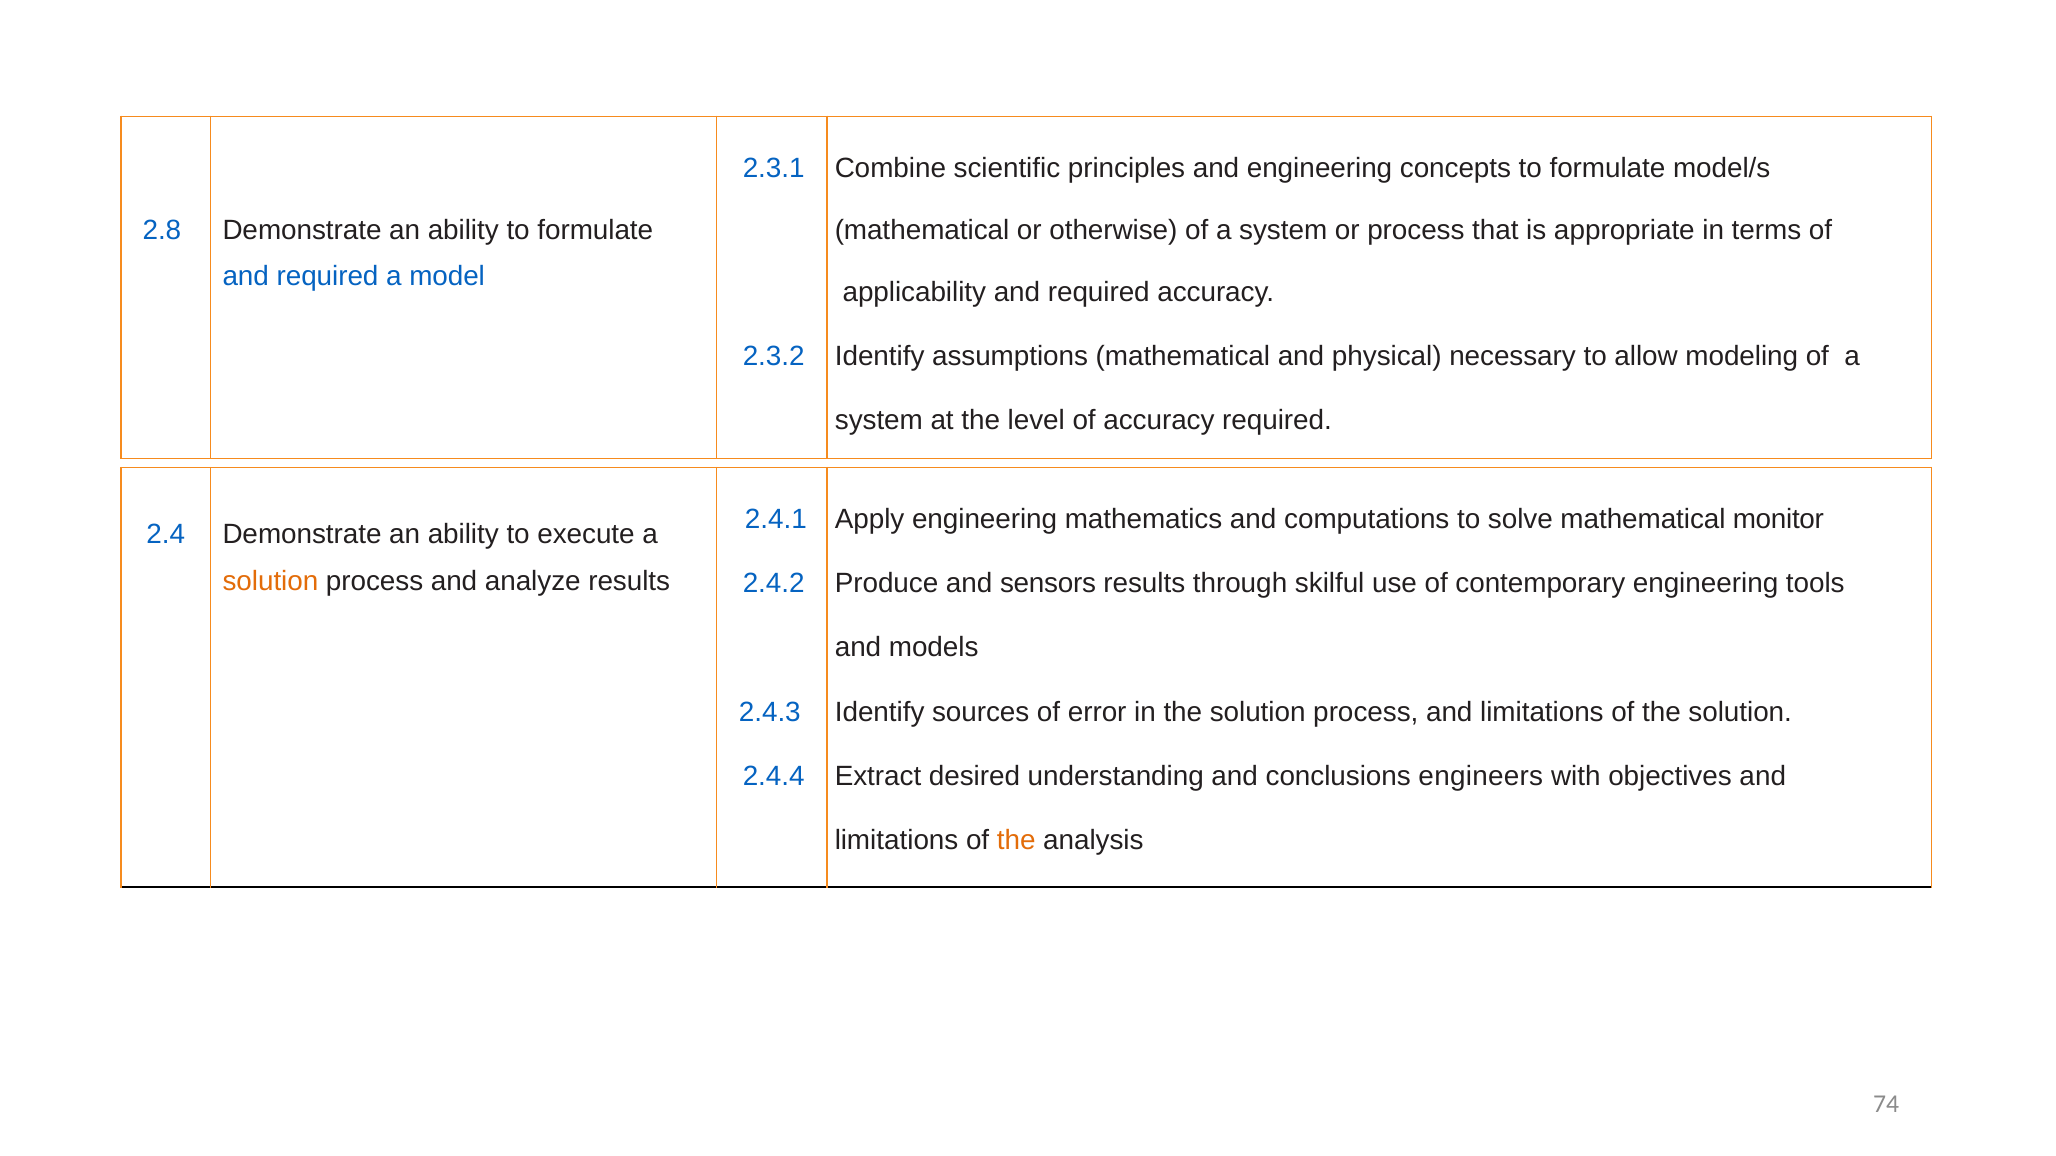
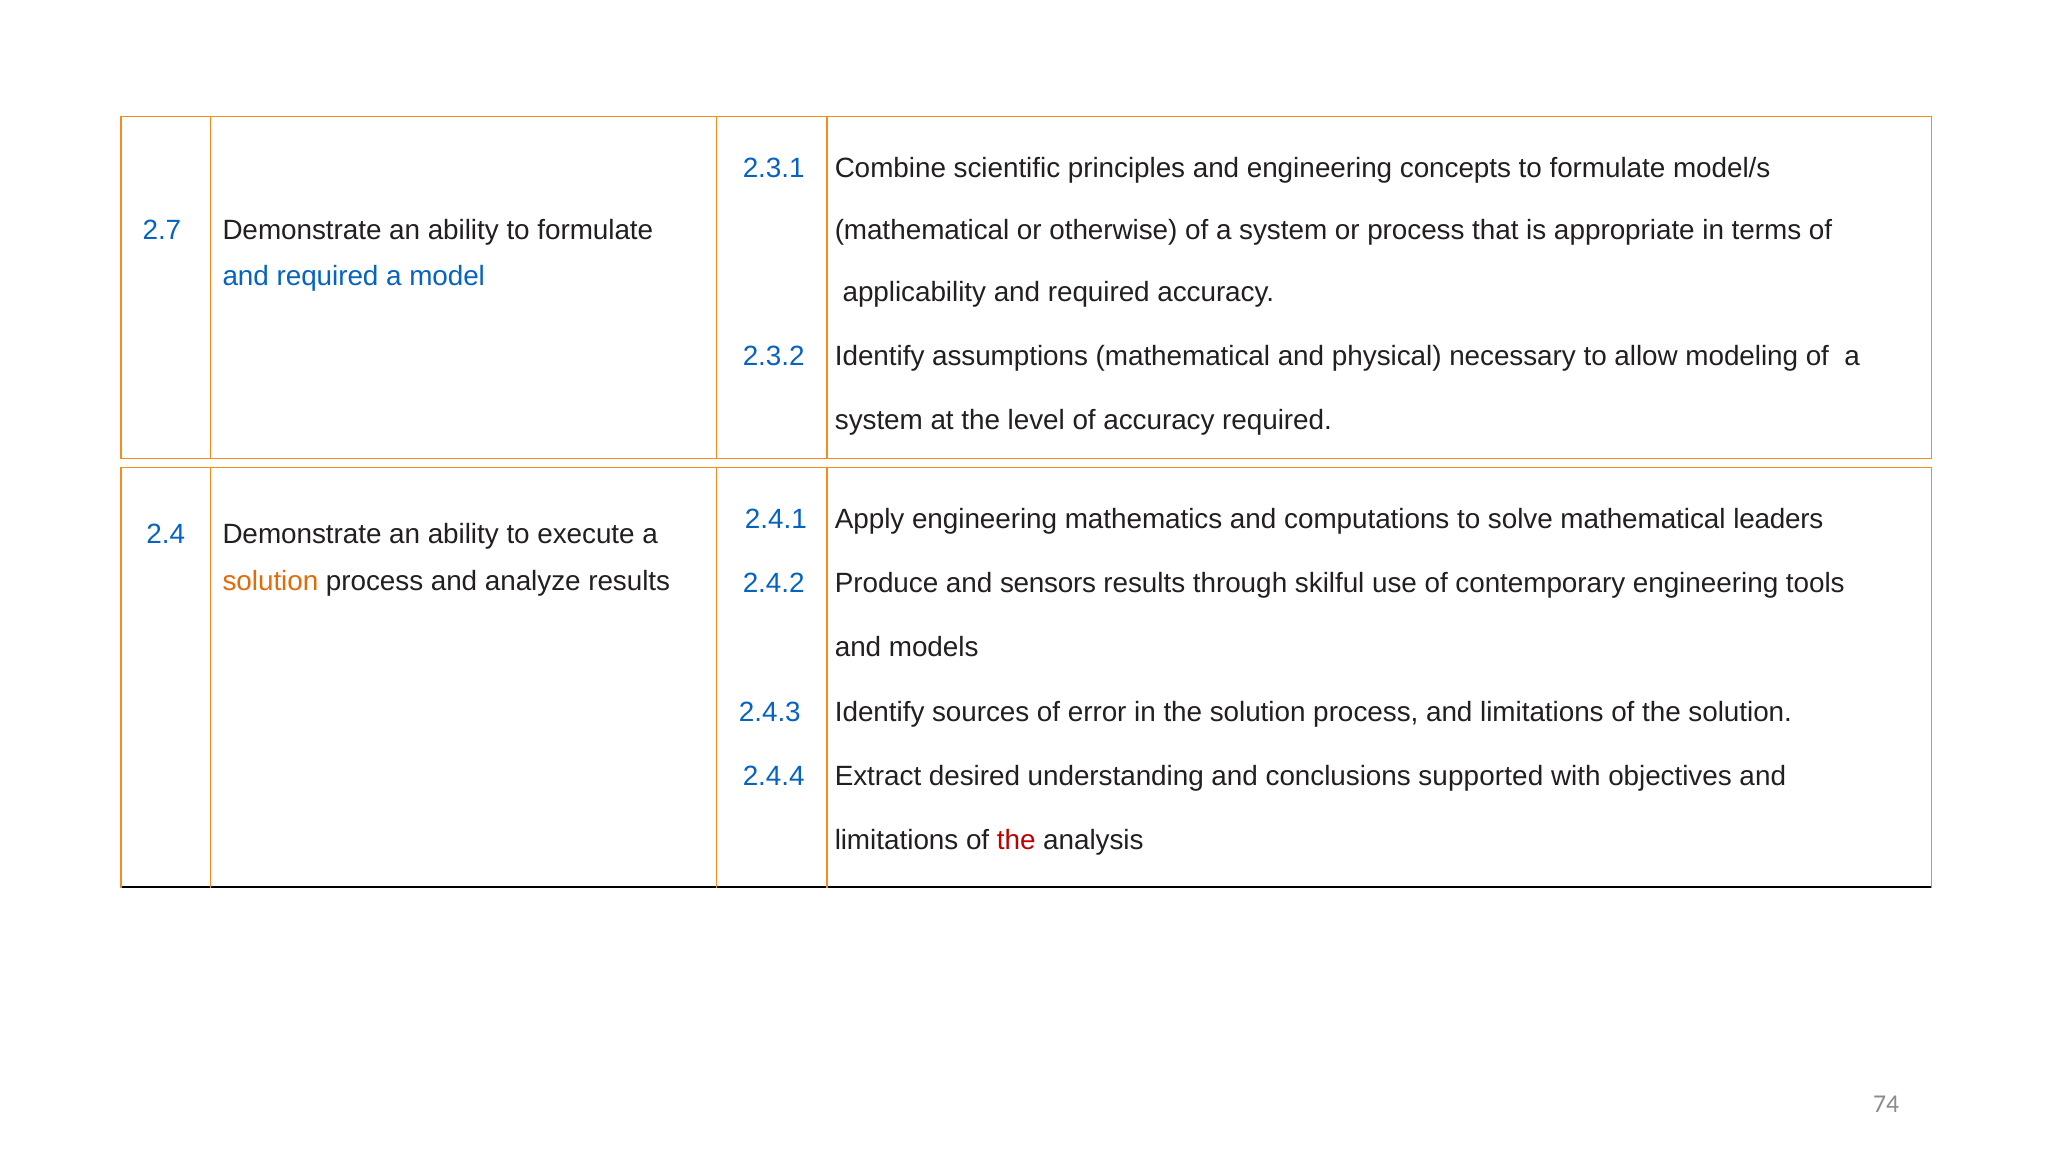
2.8: 2.8 -> 2.7 (162, 230)
monitor: monitor -> leaders (1778, 519)
engineers: engineers -> supported (1481, 776)
the colour: orange -> red (1016, 841)
